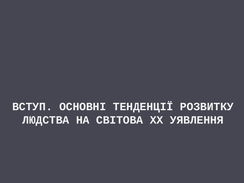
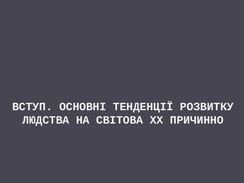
УЯВЛЕННЯ: УЯВЛЕННЯ -> ПРИЧИННО (197, 120)
